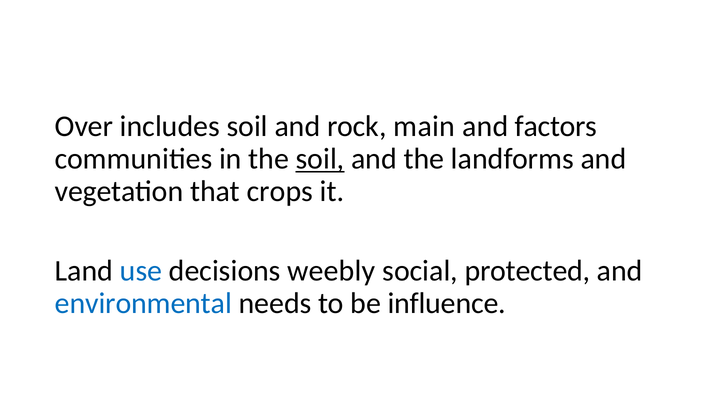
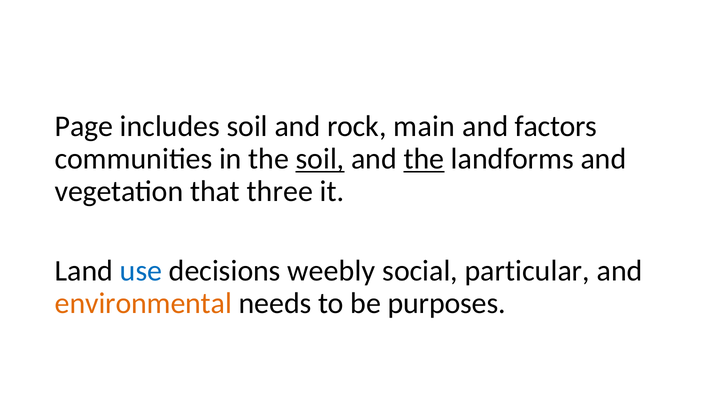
Over: Over -> Page (84, 126)
the underline: none -> present (424, 159)
crops: crops -> three (280, 191)
protected: protected -> particular (527, 271)
environmental colour: blue -> orange (143, 303)
influence: influence -> purposes (447, 303)
